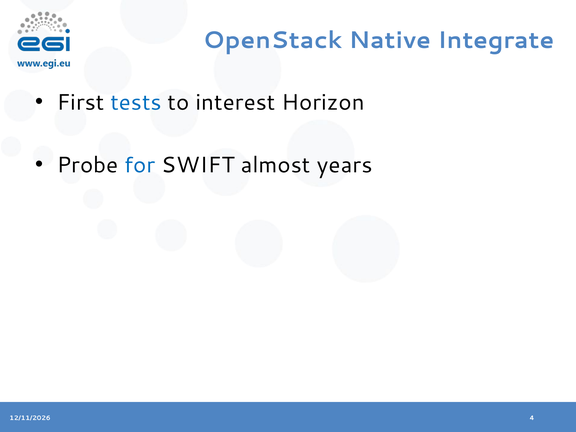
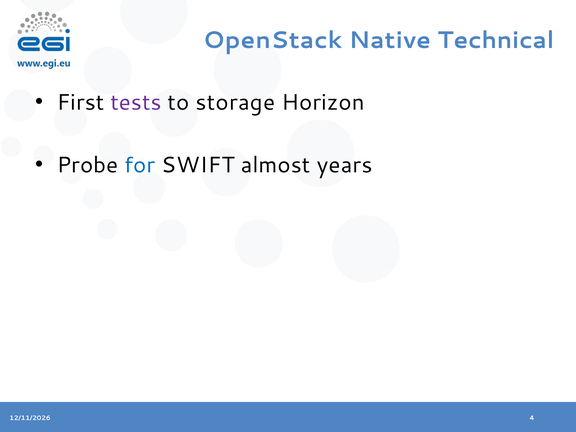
Integrate: Integrate -> Technical (496, 40)
tests colour: blue -> purple (136, 102)
interest: interest -> storage (235, 102)
